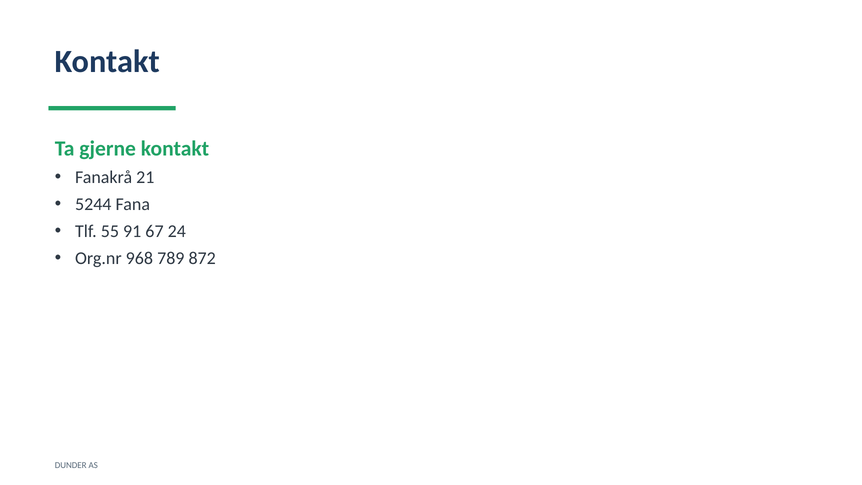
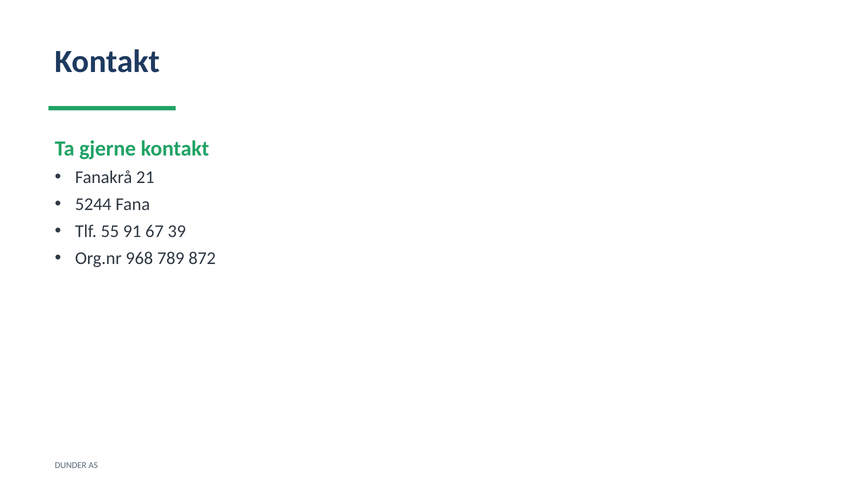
24: 24 -> 39 (177, 231)
